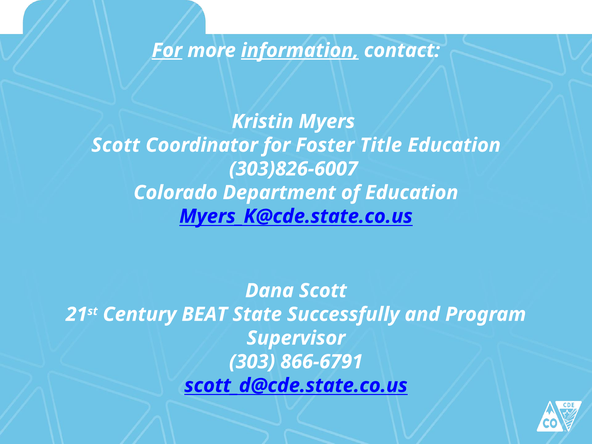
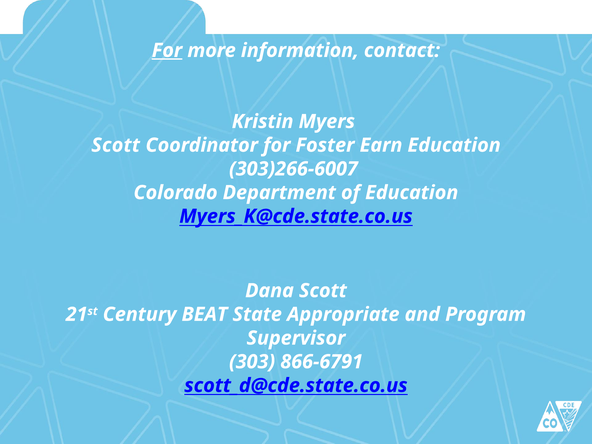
information underline: present -> none (300, 50)
Title: Title -> Earn (381, 145)
303)826-6007: 303)826-6007 -> 303)266-6007 (293, 169)
Successfully: Successfully -> Appropriate (343, 314)
